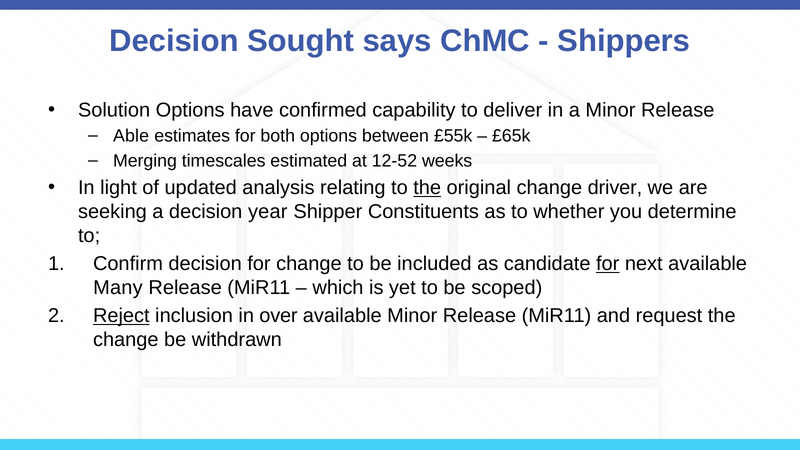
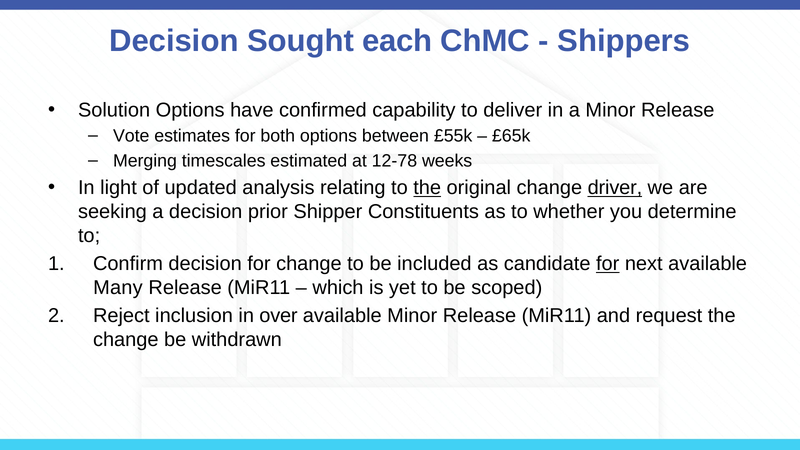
says: says -> each (397, 41)
Able: Able -> Vote (131, 136)
12-52: 12-52 -> 12-78 (394, 161)
driver underline: none -> present (615, 188)
year: year -> prior (268, 212)
Reject underline: present -> none (121, 316)
